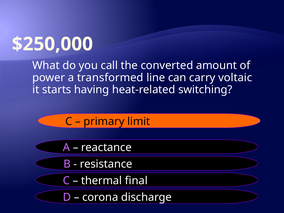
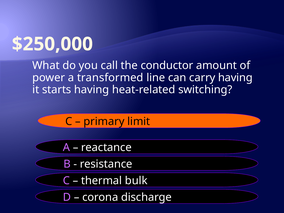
converted: converted -> conductor (167, 65)
carry voltaic: voltaic -> having (235, 78)
final: final -> bulk (136, 181)
